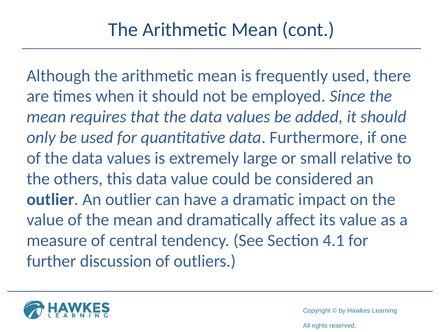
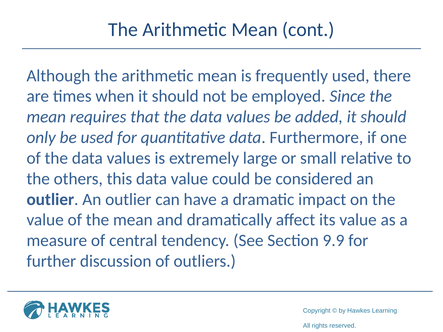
4.1: 4.1 -> 9.9 (334, 241)
